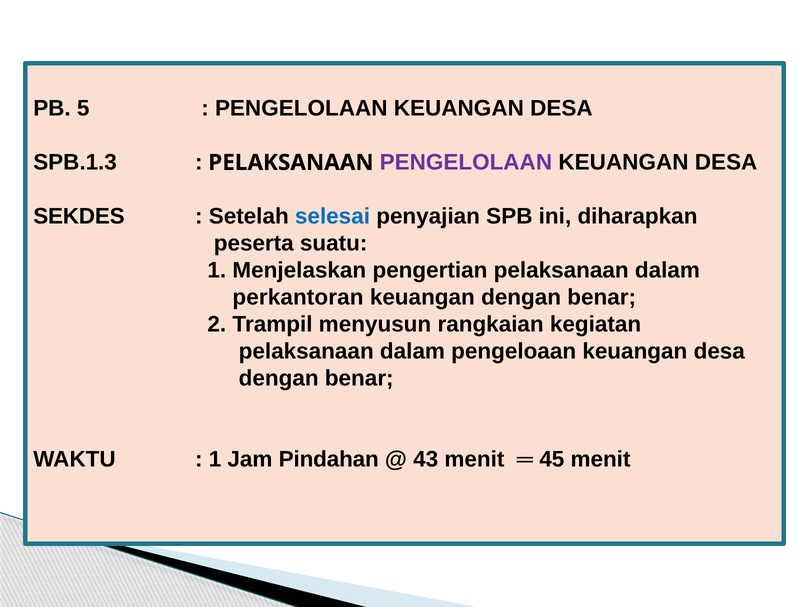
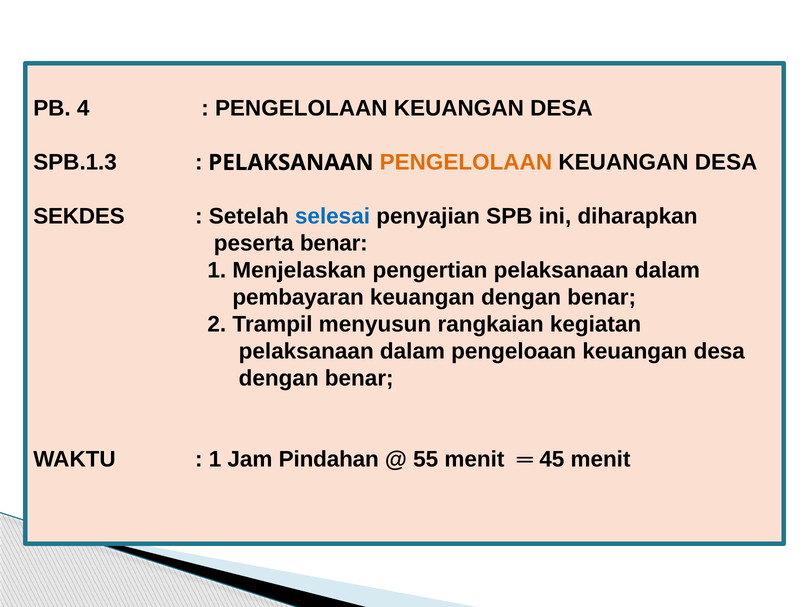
5: 5 -> 4 (83, 109)
PENGELOLAAN colour: purple -> orange (466, 162)
peserta suatu: suatu -> benar (334, 243)
perkantoran: perkantoran -> pembayaran (298, 297)
43: 43 -> 55 (426, 459)
